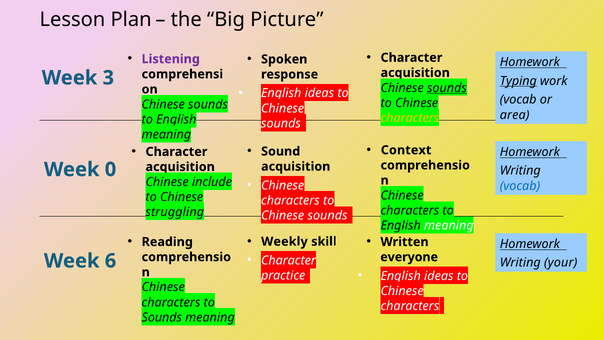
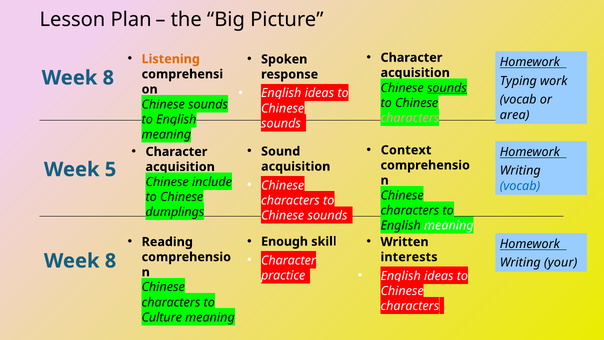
Listening colour: purple -> orange (171, 59)
3: 3 -> 8 (108, 78)
Typing underline: present -> none (518, 81)
characters colour: yellow -> pink (410, 118)
0: 0 -> 5 (110, 169)
struggling: struggling -> dumplings (175, 212)
Weekly: Weekly -> Enough (285, 241)
everyone: everyone -> interests (409, 257)
6: 6 -> 8 (110, 261)
Sounds: Sounds -> Culture (162, 317)
